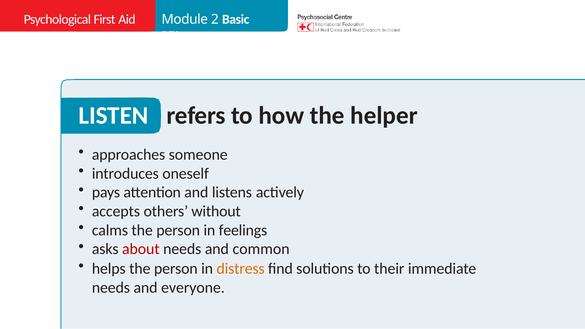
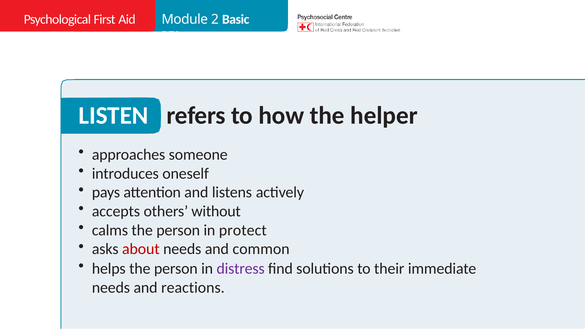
feelings: feelings -> protect (243, 230)
distress colour: orange -> purple (241, 269)
everyone: everyone -> reactions (193, 288)
